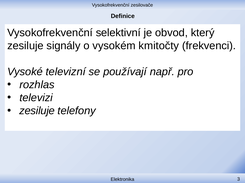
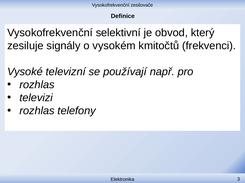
kmitočty: kmitočty -> kmitočtů (159, 46)
zesiluje: zesiluje -> rozhlas (37, 111)
